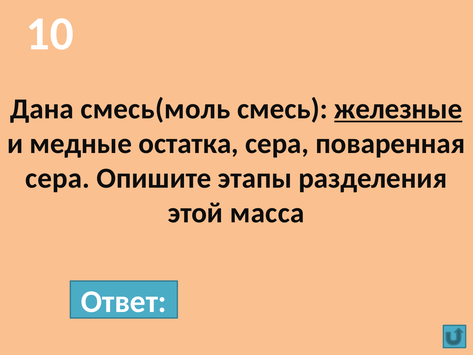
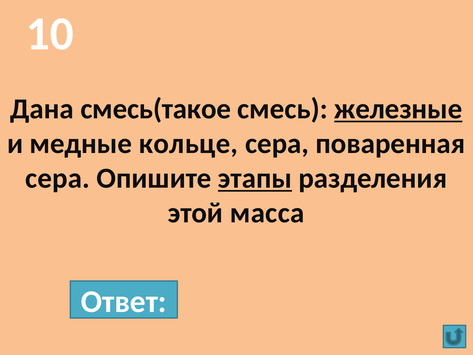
смесь(моль: смесь(моль -> смесь(такое (156, 109)
остатка: остатка -> кольце (188, 144)
этапы underline: none -> present (255, 178)
